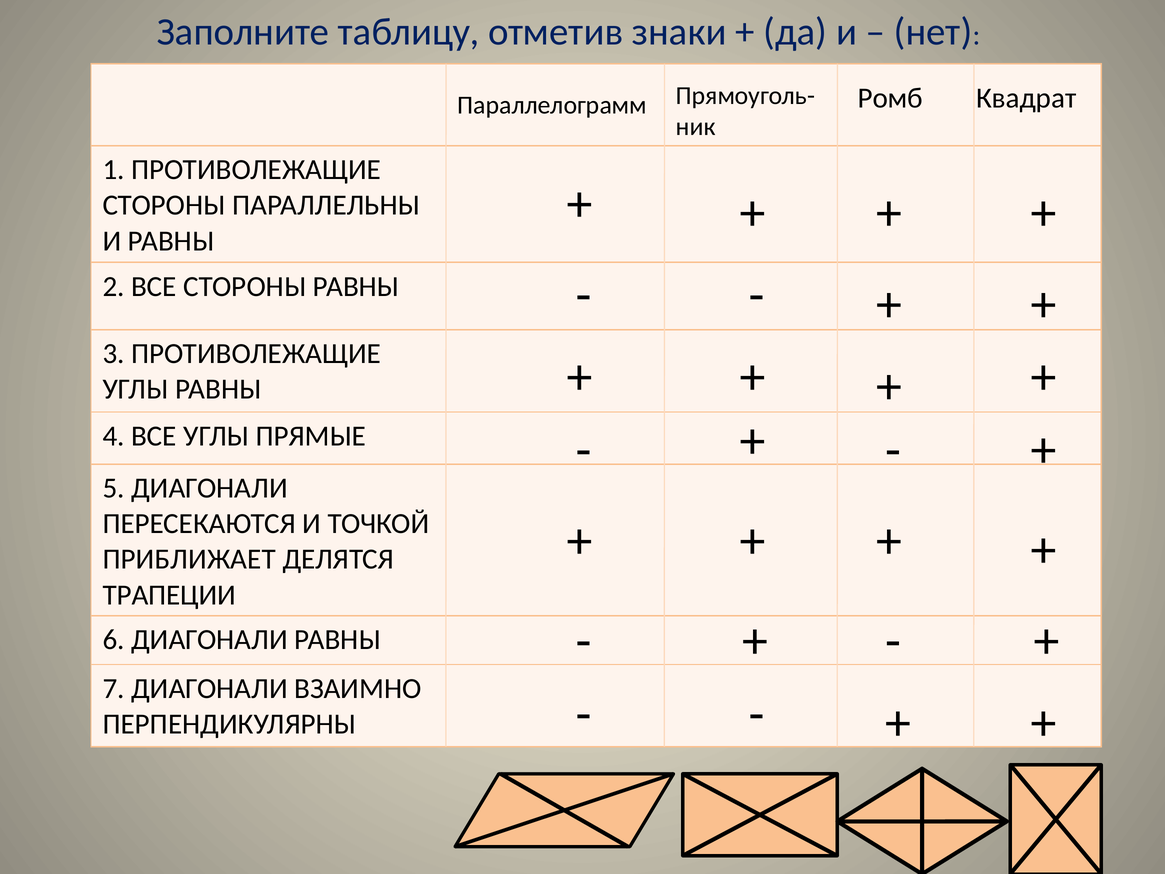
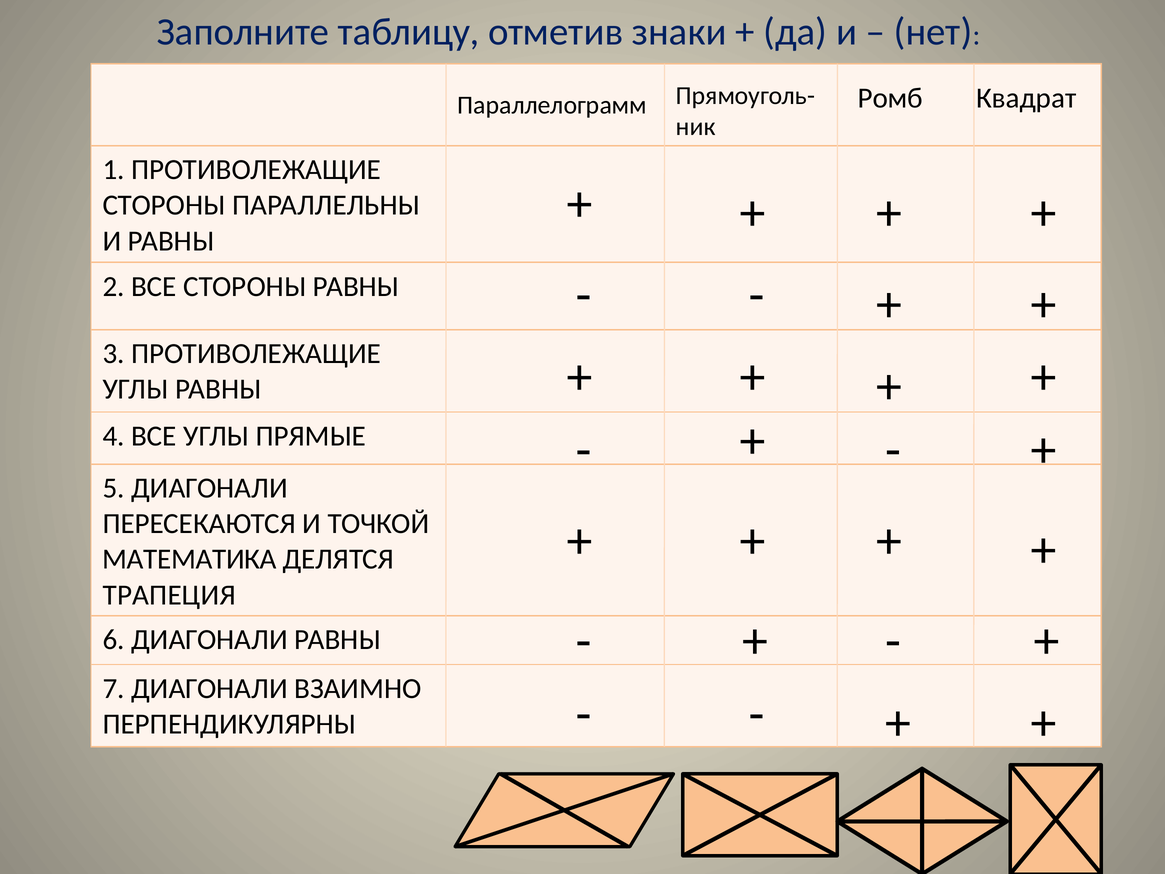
ПРИБЛИЖАЕТ: ПРИБЛИЖАЕТ -> МАТЕМАТИКА (189, 559)
ТРАПЕЦИИ: ТРАПЕЦИИ -> ТРАПЕЦИЯ (169, 595)
